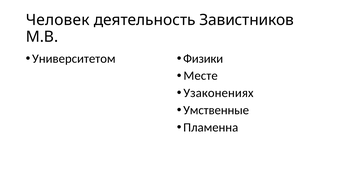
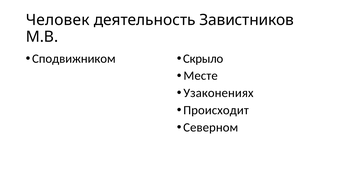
Университетом: Университетом -> Сподвижником (74, 59)
Физики: Физики -> Скрыло (203, 59)
Умственные: Умственные -> Происходит (216, 110)
Пламенна: Пламенна -> Северном (211, 128)
